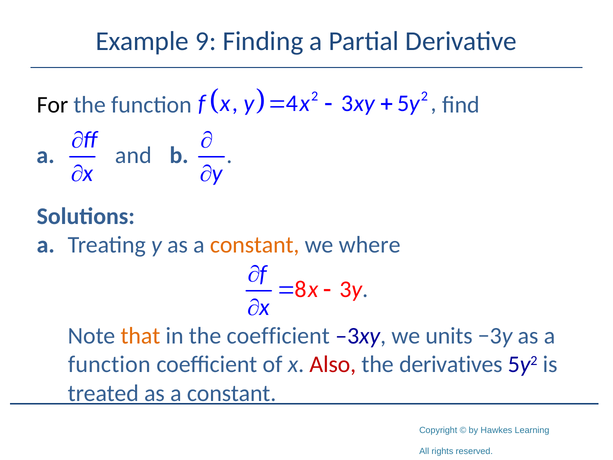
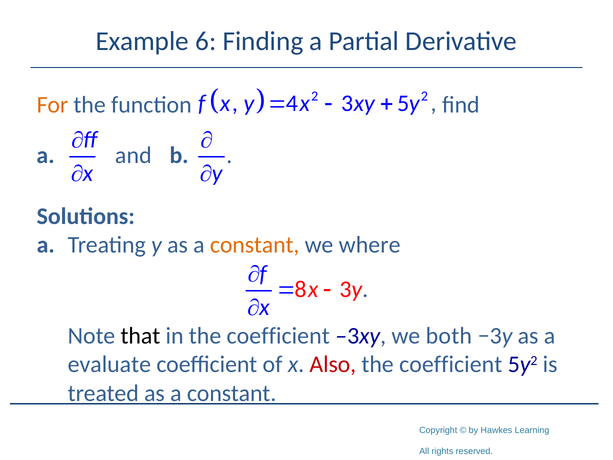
9: 9 -> 6 (206, 41)
For colour: black -> orange (52, 105)
that colour: orange -> black (140, 336)
units: units -> both (449, 336)
function: function -> evaluate (109, 364)
derivatives: derivatives -> coefficient (451, 364)
